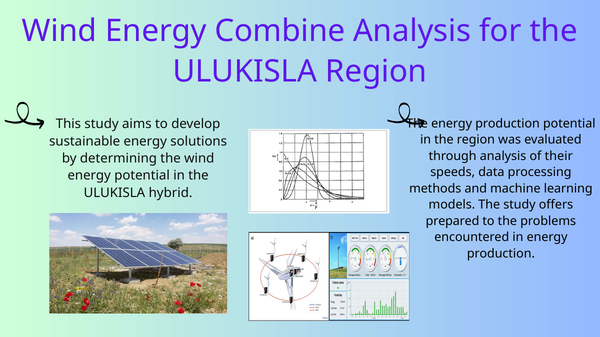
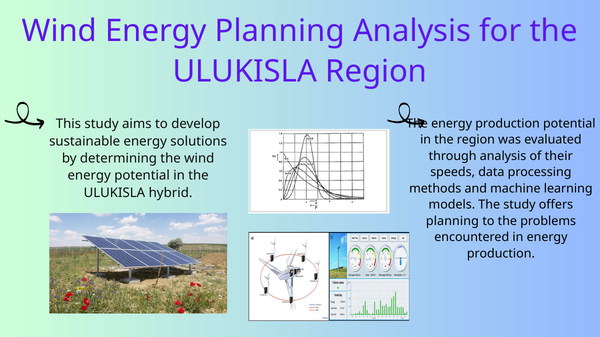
Energy Combine: Combine -> Planning (280, 31)
prepared: prepared -> planning (452, 221)
